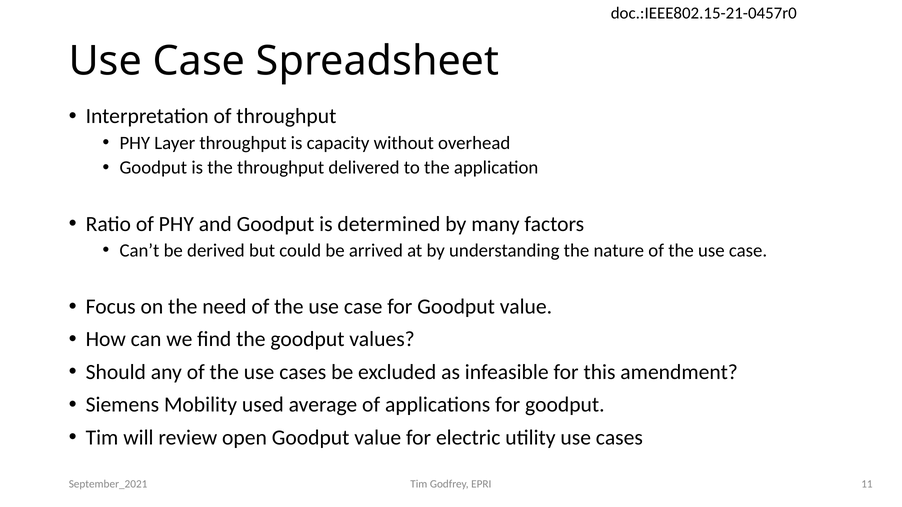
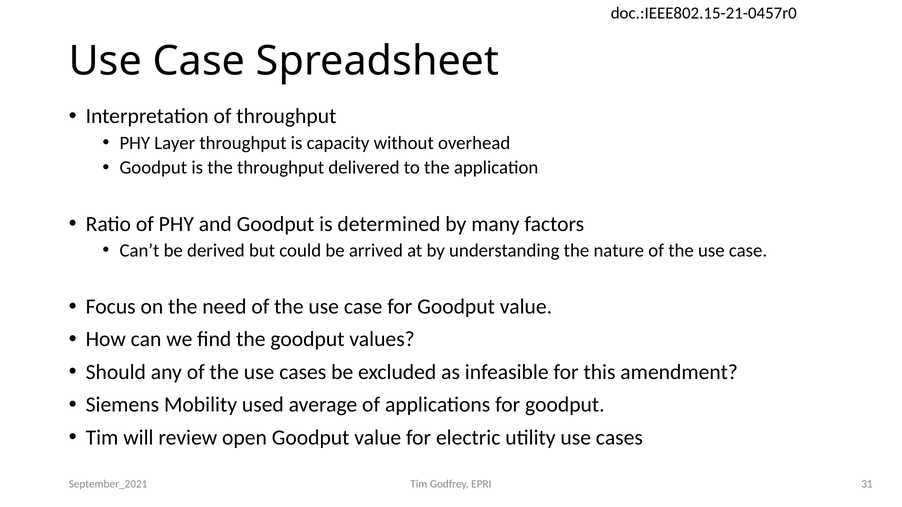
11: 11 -> 31 (867, 484)
